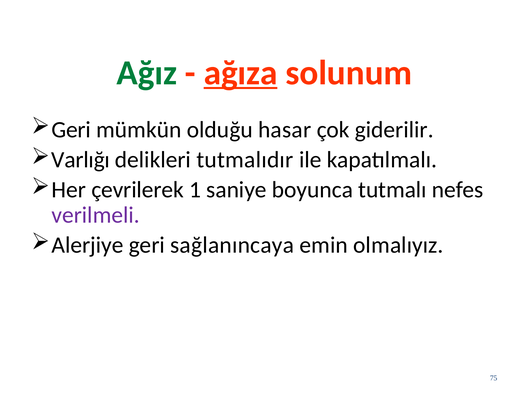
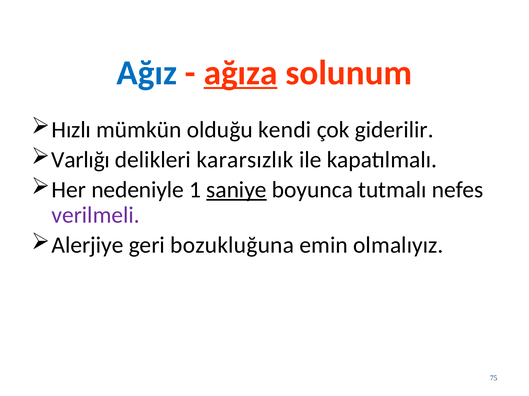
Ağız colour: green -> blue (147, 73)
Geri: Geri -> Hızlı (71, 130)
hasar: hasar -> kendi (285, 130)
tutmalıdır: tutmalıdır -> kararsızlık (245, 160)
çevrilerek: çevrilerek -> nedeniyle (138, 190)
saniye underline: none -> present (236, 190)
sağlanıncaya: sağlanıncaya -> bozukluğuna (232, 246)
